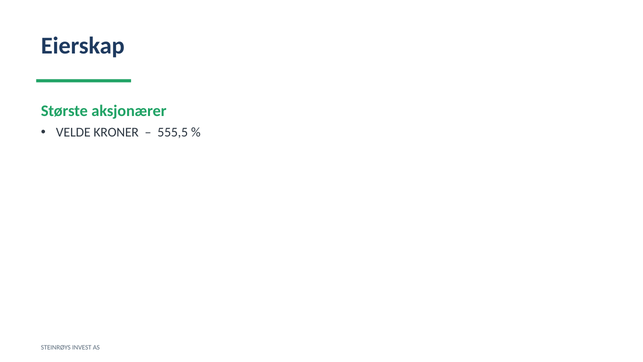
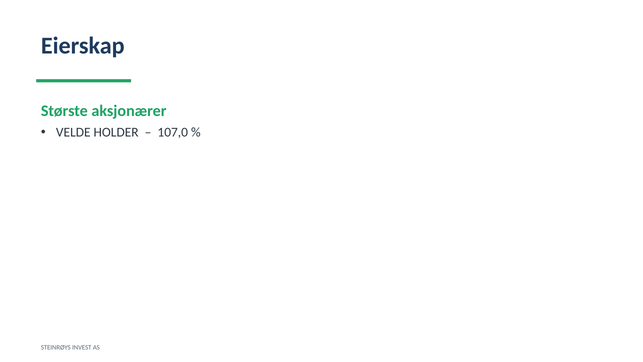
KRONER: KRONER -> HOLDER (116, 132)
555,5: 555,5 -> 107,0 (173, 132)
